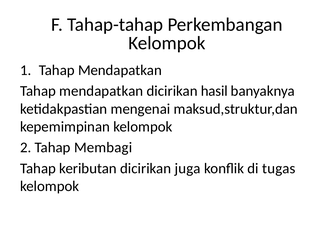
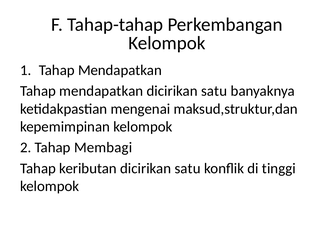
hasil: hasil -> satu (214, 91)
keributan dicirikan juga: juga -> satu (188, 168)
tugas: tugas -> tinggi (279, 168)
